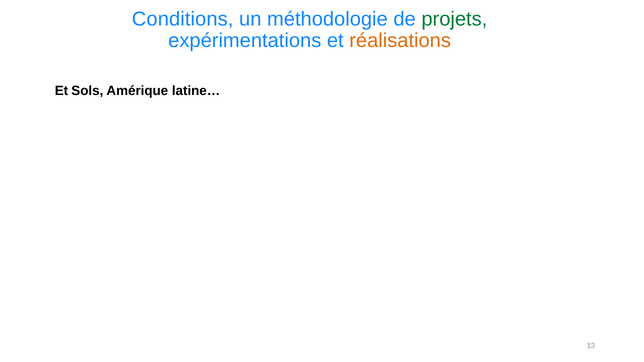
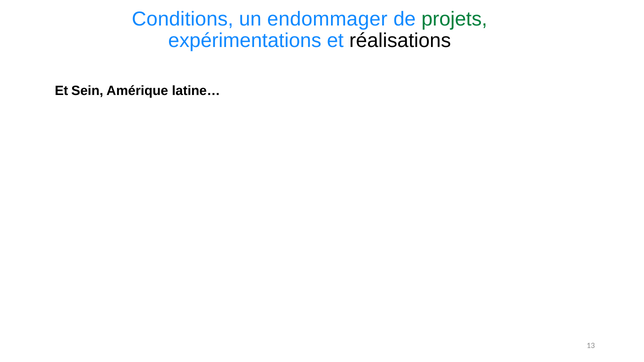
méthodologie: méthodologie -> endommager (327, 19)
réalisations colour: orange -> black (400, 41)
Sols: Sols -> Sein (87, 91)
